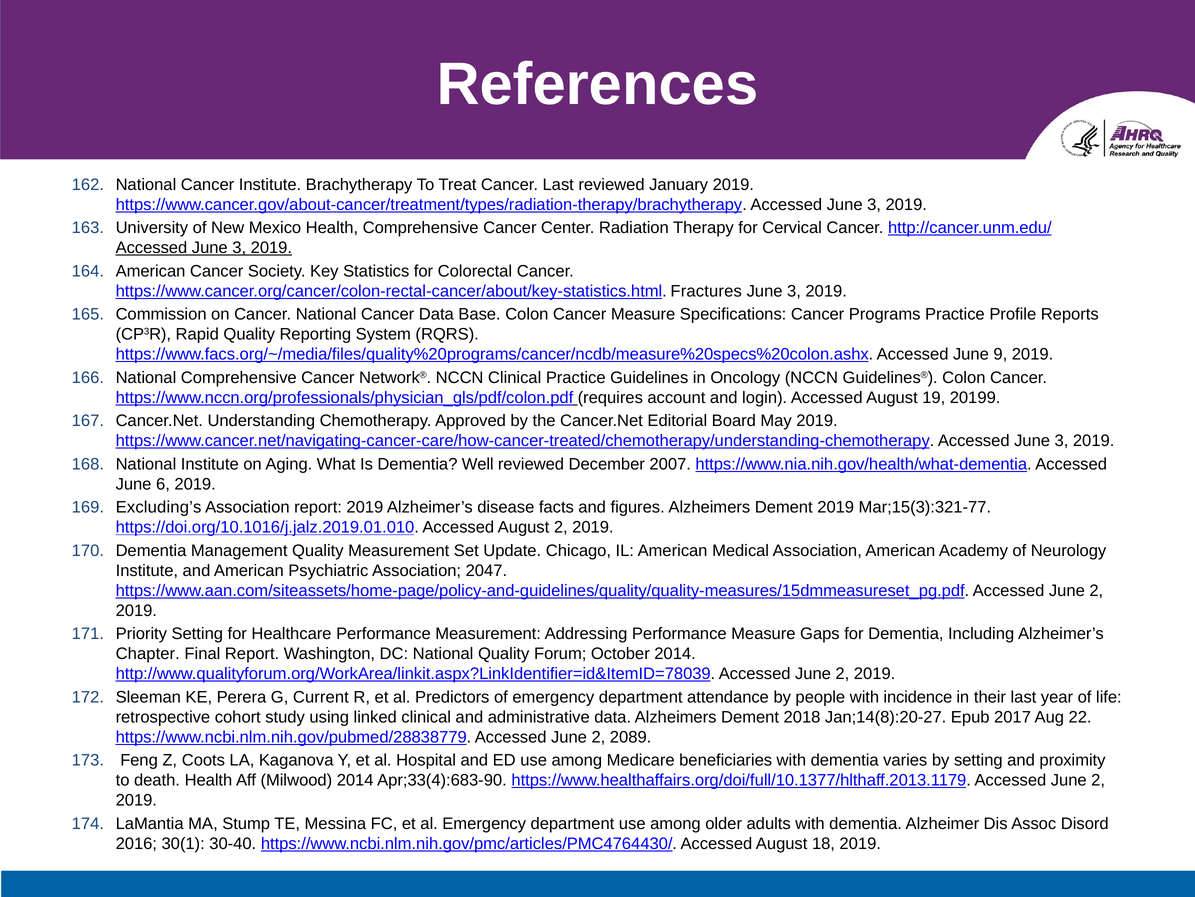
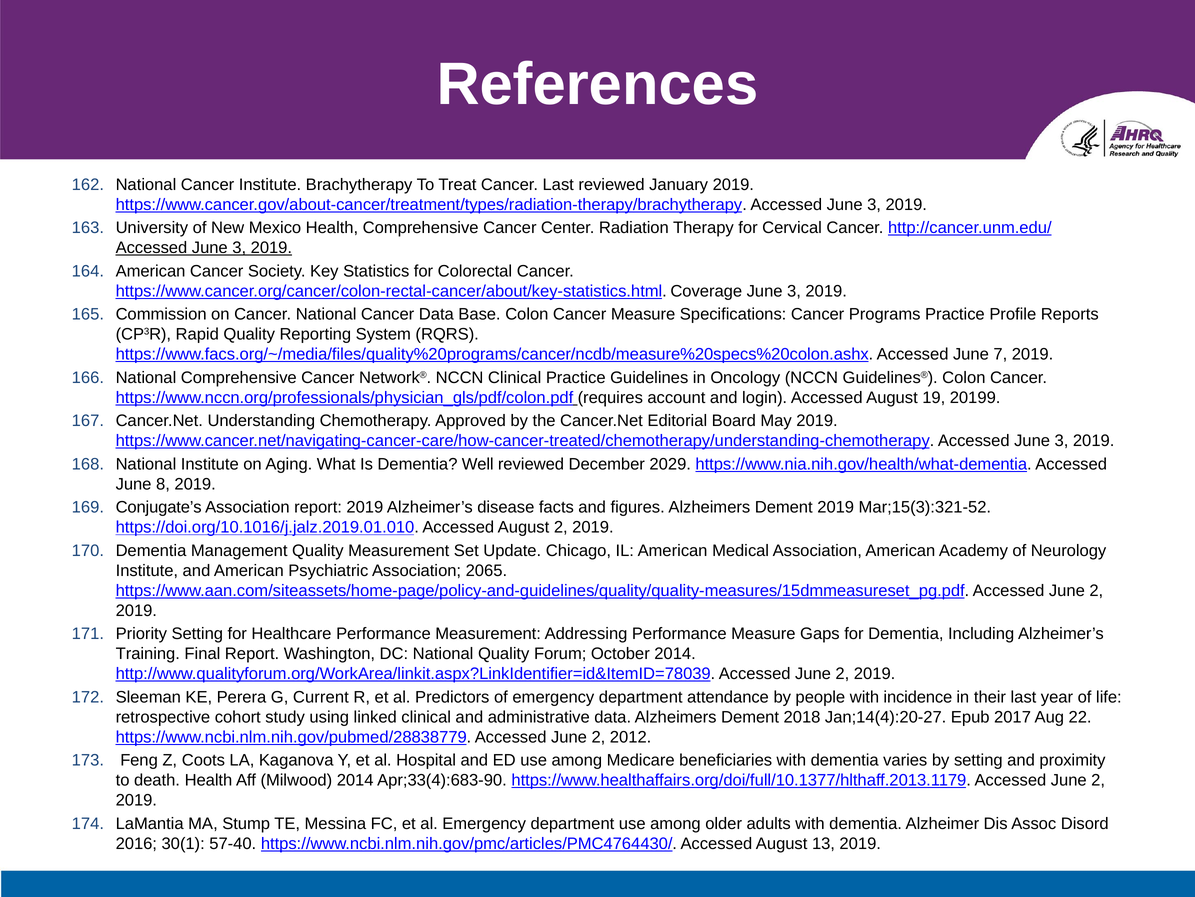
Fractures: Fractures -> Coverage (706, 291)
9: 9 -> 7 (1000, 354)
2007: 2007 -> 2029 (670, 464)
6: 6 -> 8 (163, 484)
Excluding’s: Excluding’s -> Conjugate’s (159, 507)
Mar;15(3):321-77: Mar;15(3):321-77 -> Mar;15(3):321-52 (925, 507)
2047: 2047 -> 2065 (486, 570)
Chapter: Chapter -> Training (148, 653)
Jan;14(8):20-27: Jan;14(8):20-27 -> Jan;14(4):20-27 (886, 717)
2089: 2089 -> 2012 (631, 736)
30-40: 30-40 -> 57-40 (233, 843)
18: 18 -> 13 (823, 843)
